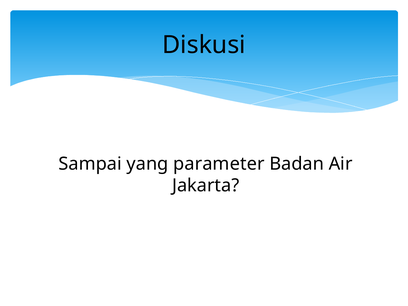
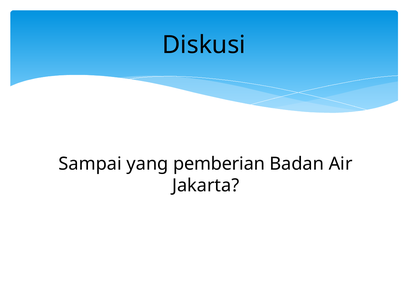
parameter: parameter -> pemberian (219, 164)
